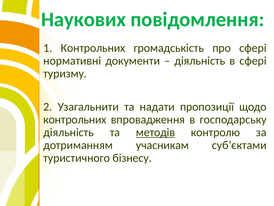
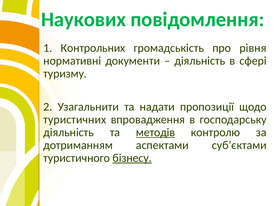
про сфері: сфері -> рівня (253, 48)
контрольних: контрольних -> туристичних (75, 119)
учасникам: учасникам -> аспектами (162, 145)
бізнесу underline: none -> present (132, 158)
